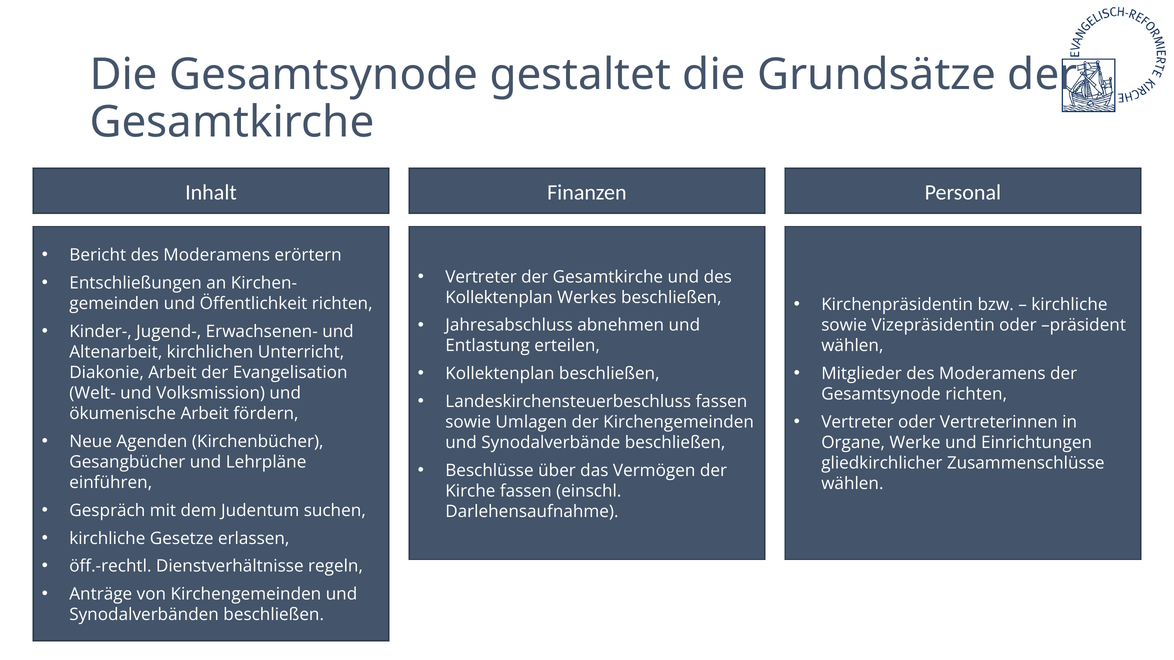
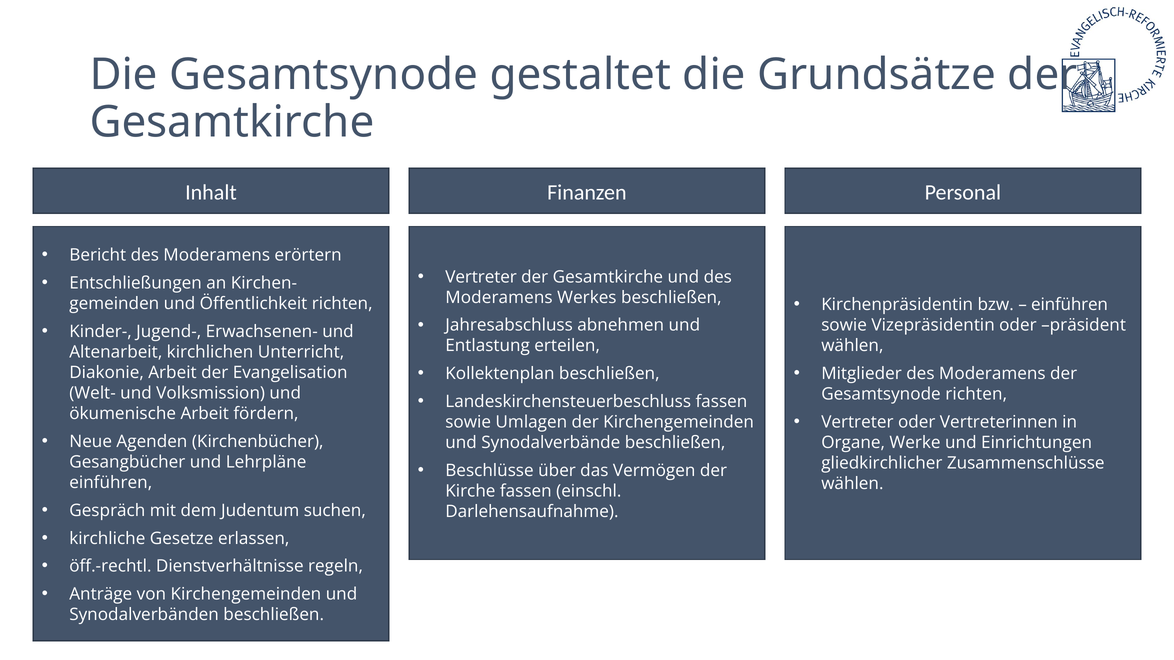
Kollektenplan: Kollektenplan -> Moderamens (499, 298)
kirchliche: kirchliche -> einführen (1070, 305)
